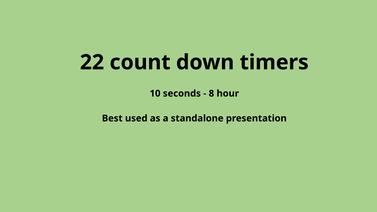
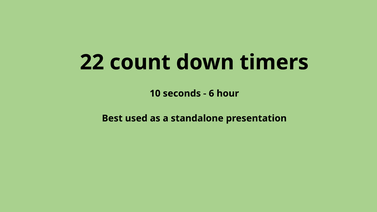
8: 8 -> 6 (211, 93)
